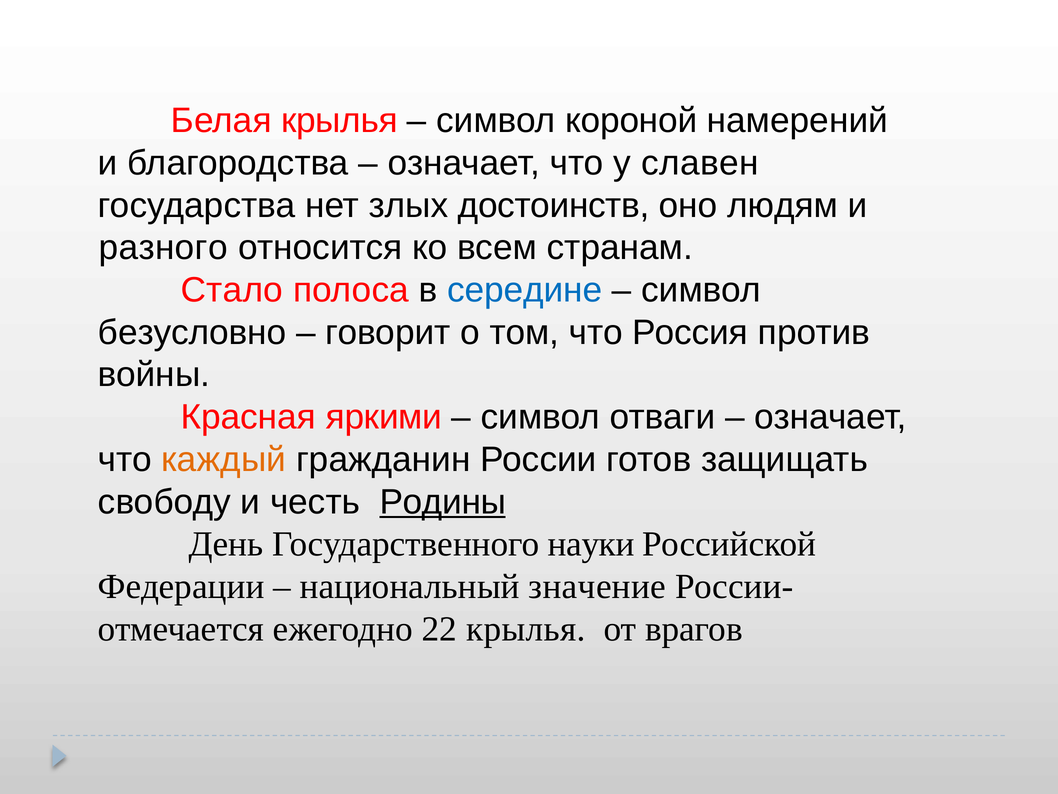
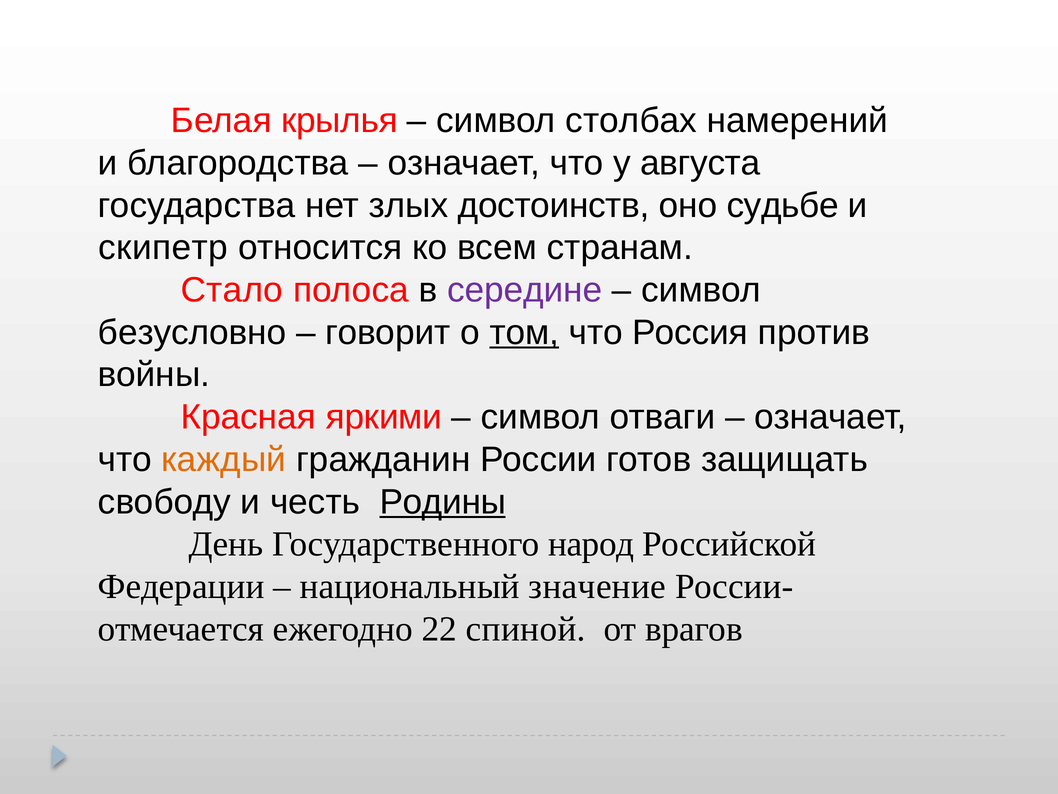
короной: короной -> столбах (631, 121)
славен: славен -> августа (700, 163)
людям: людям -> судьбе (783, 205)
разного: разного -> скипетр (163, 248)
середине colour: blue -> purple (525, 290)
том underline: none -> present (524, 332)
науки: науки -> народ (591, 544)
22 крылья: крылья -> спиной (526, 629)
